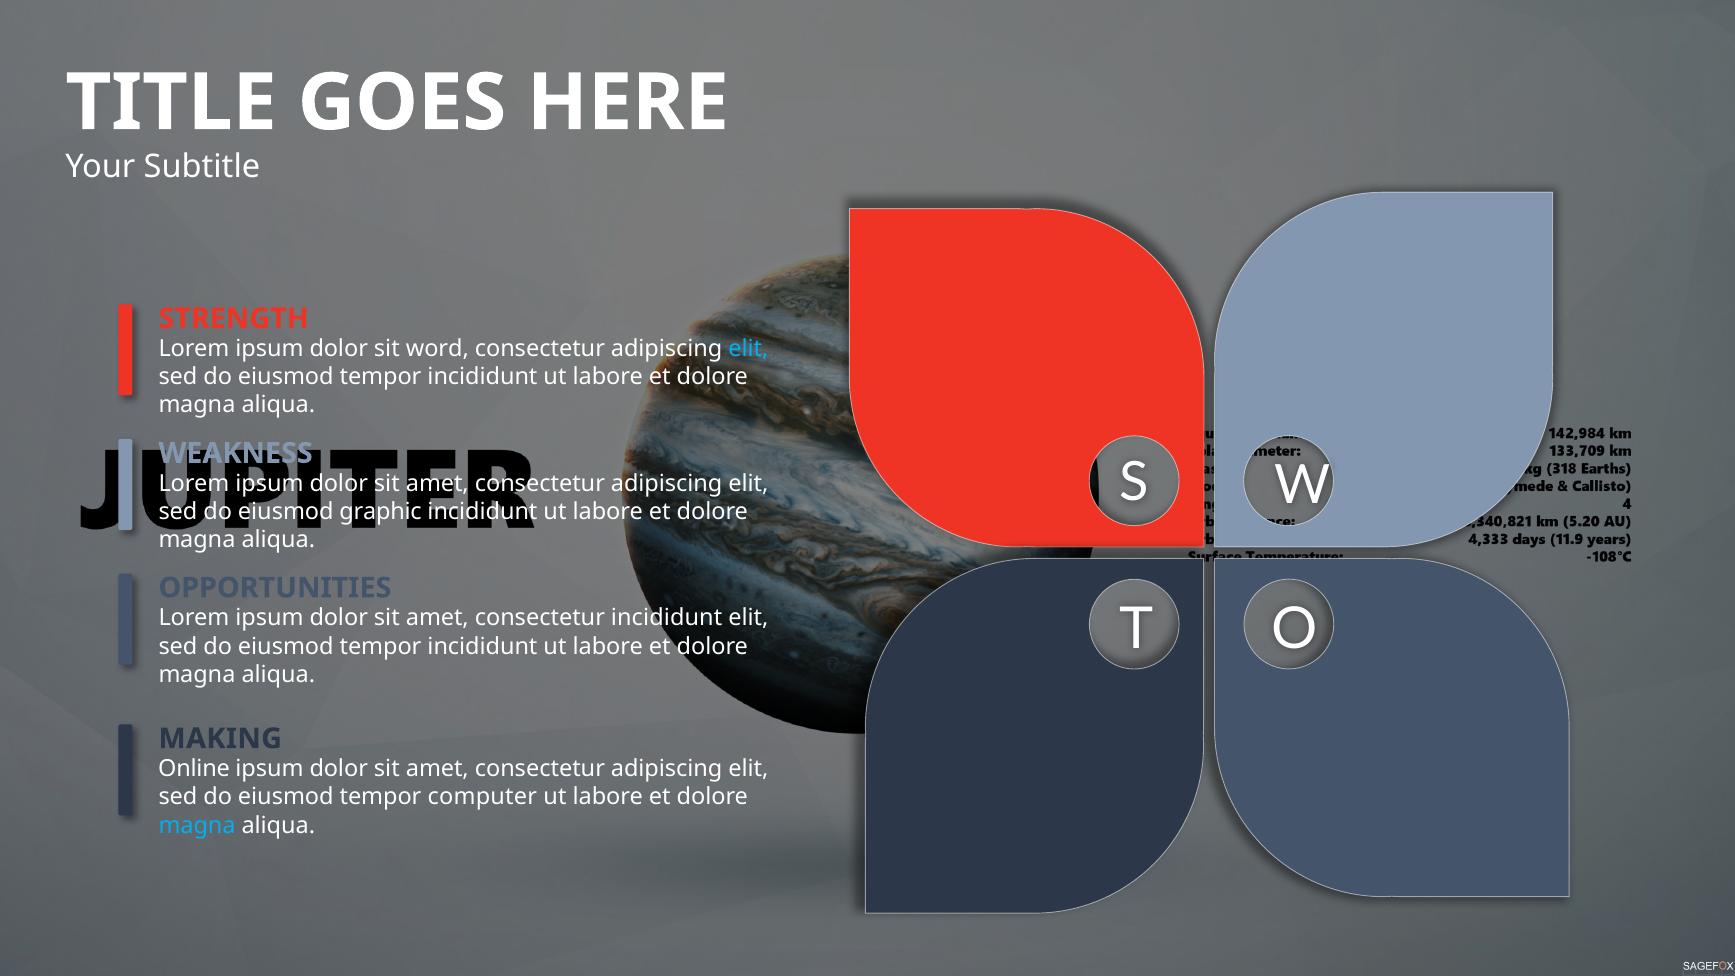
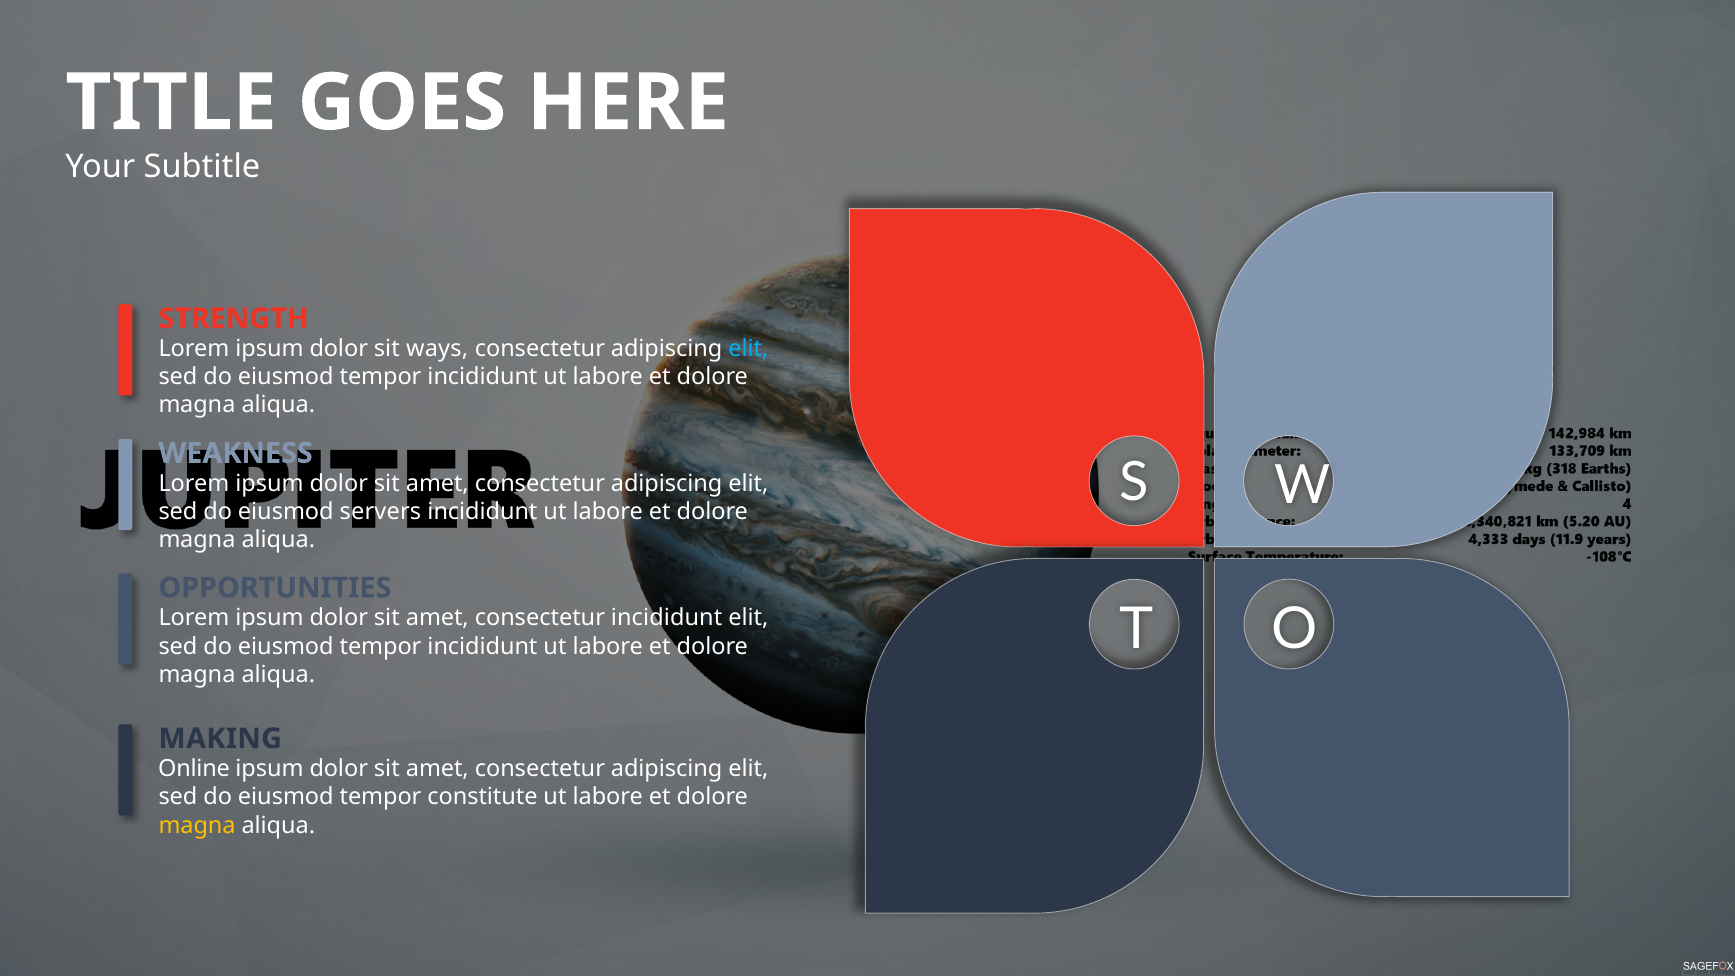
word: word -> ways (437, 349)
graphic: graphic -> servers (380, 512)
computer: computer -> constitute (482, 797)
magna colour: light blue -> yellow (197, 825)
